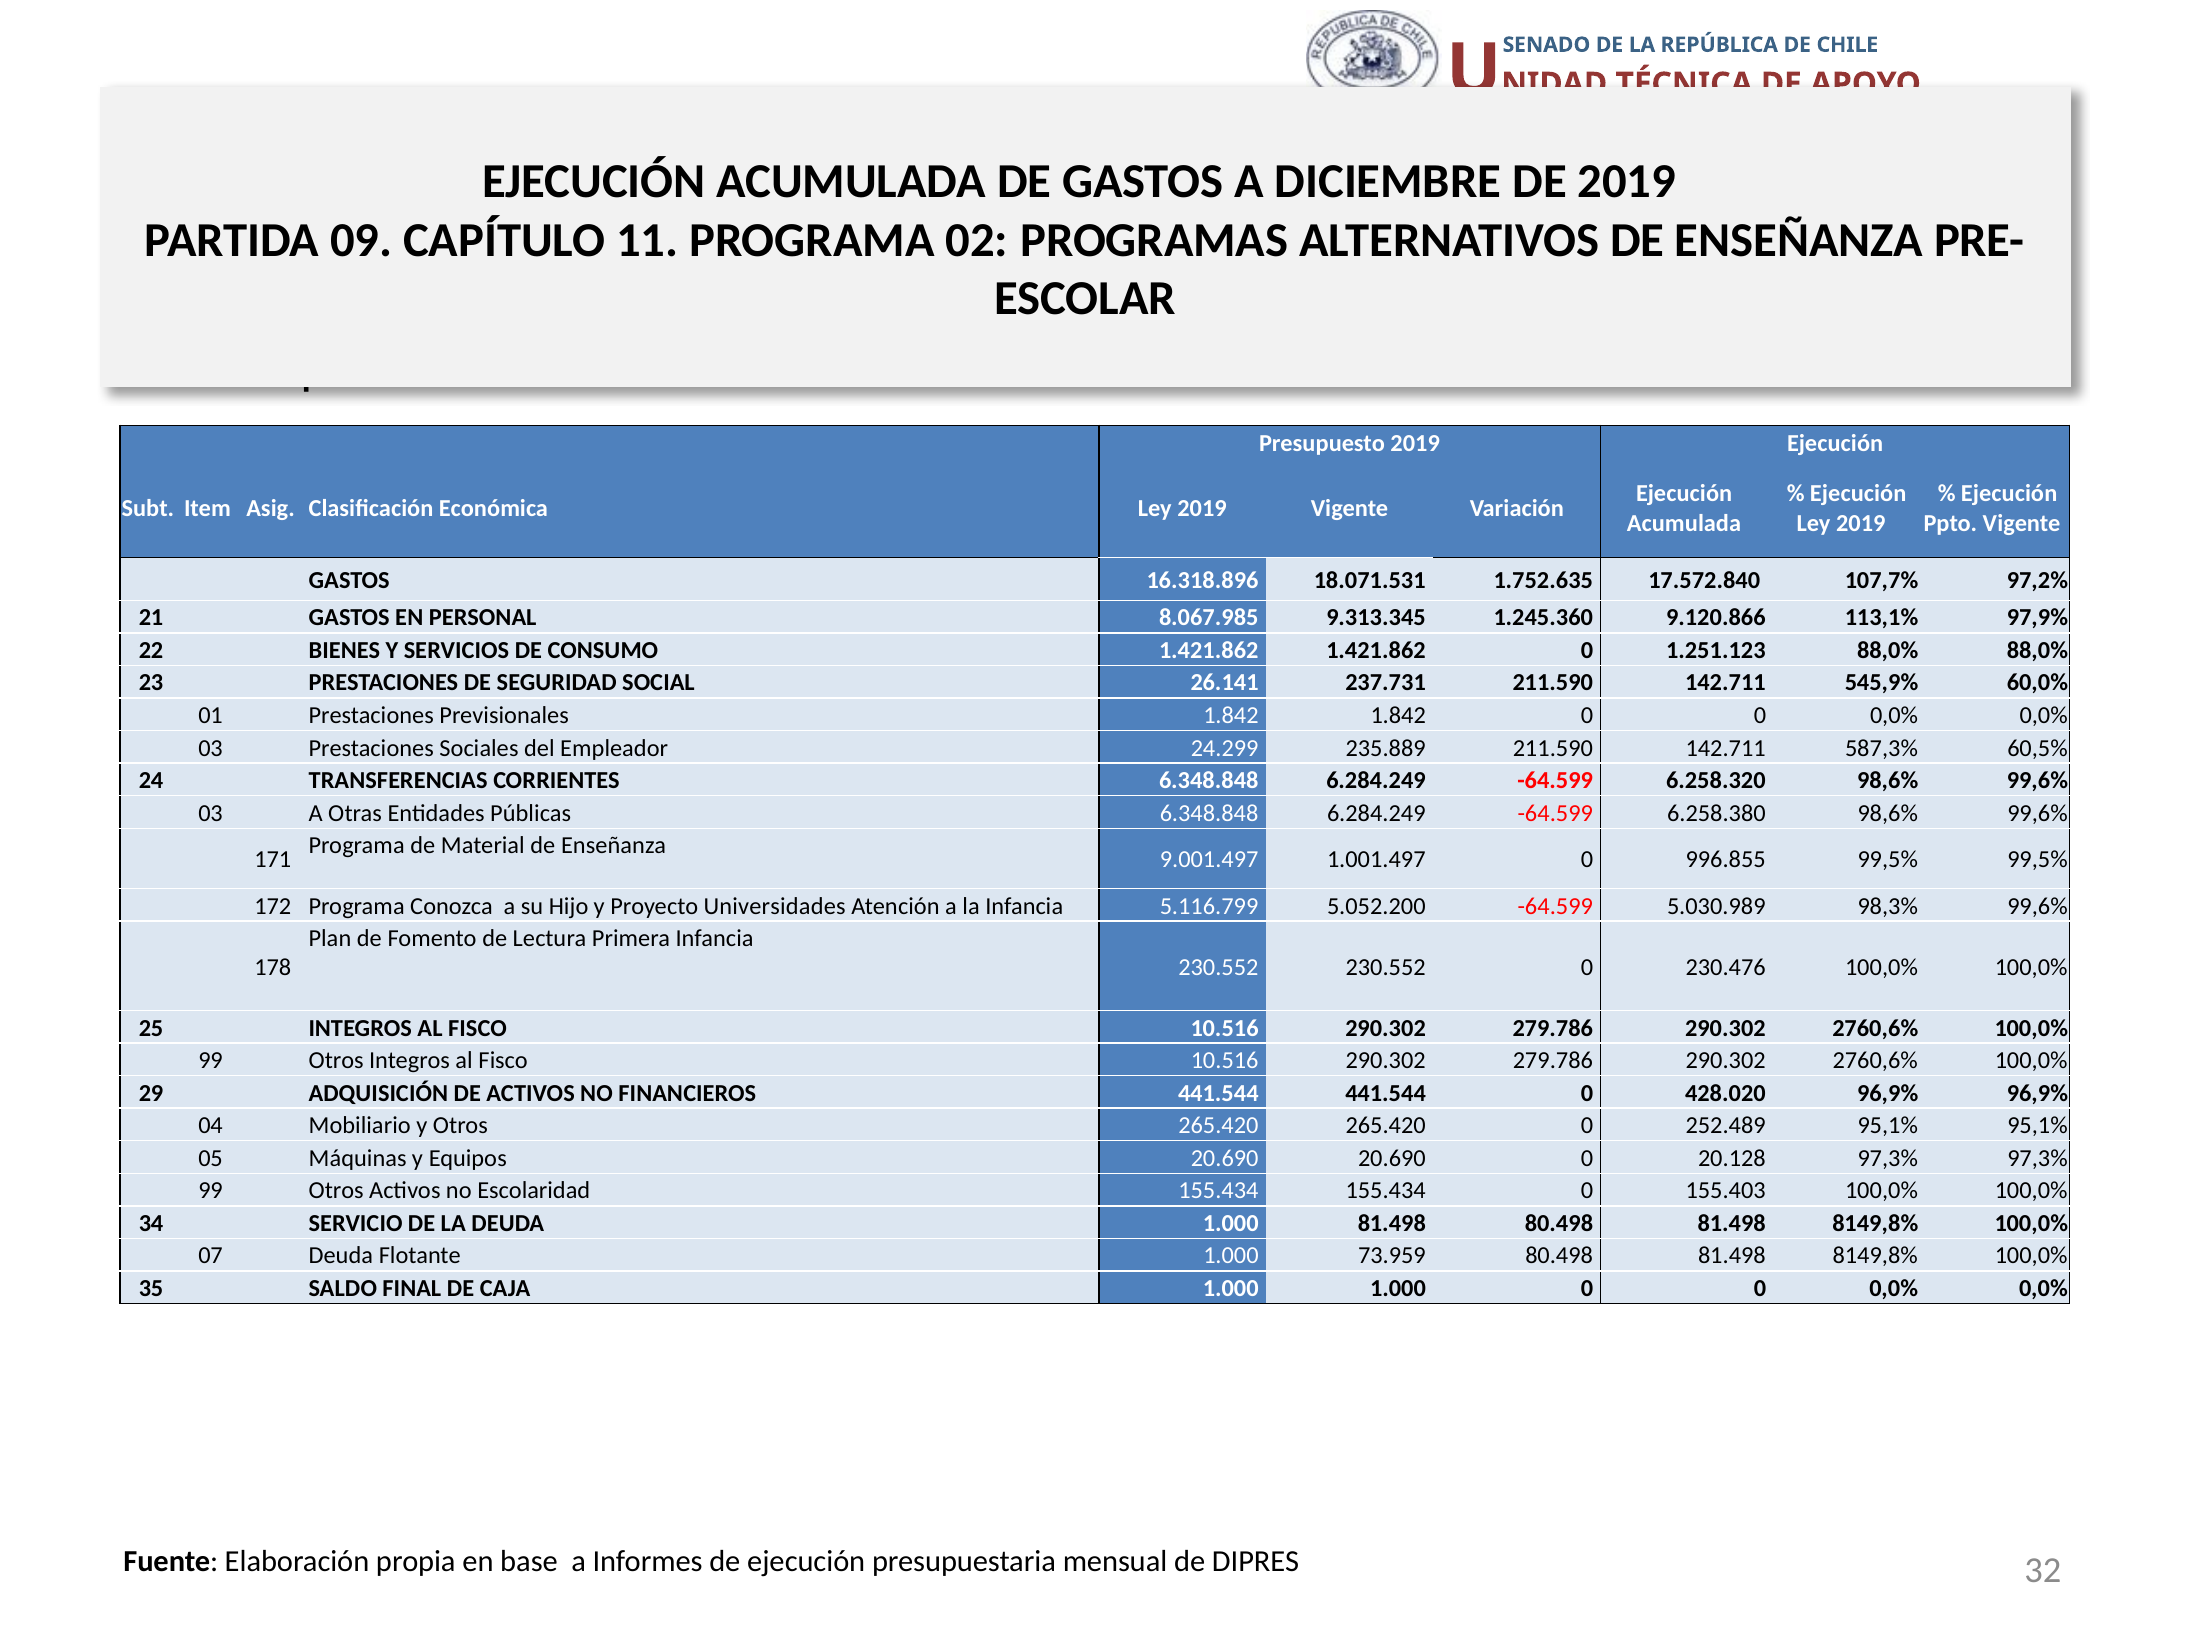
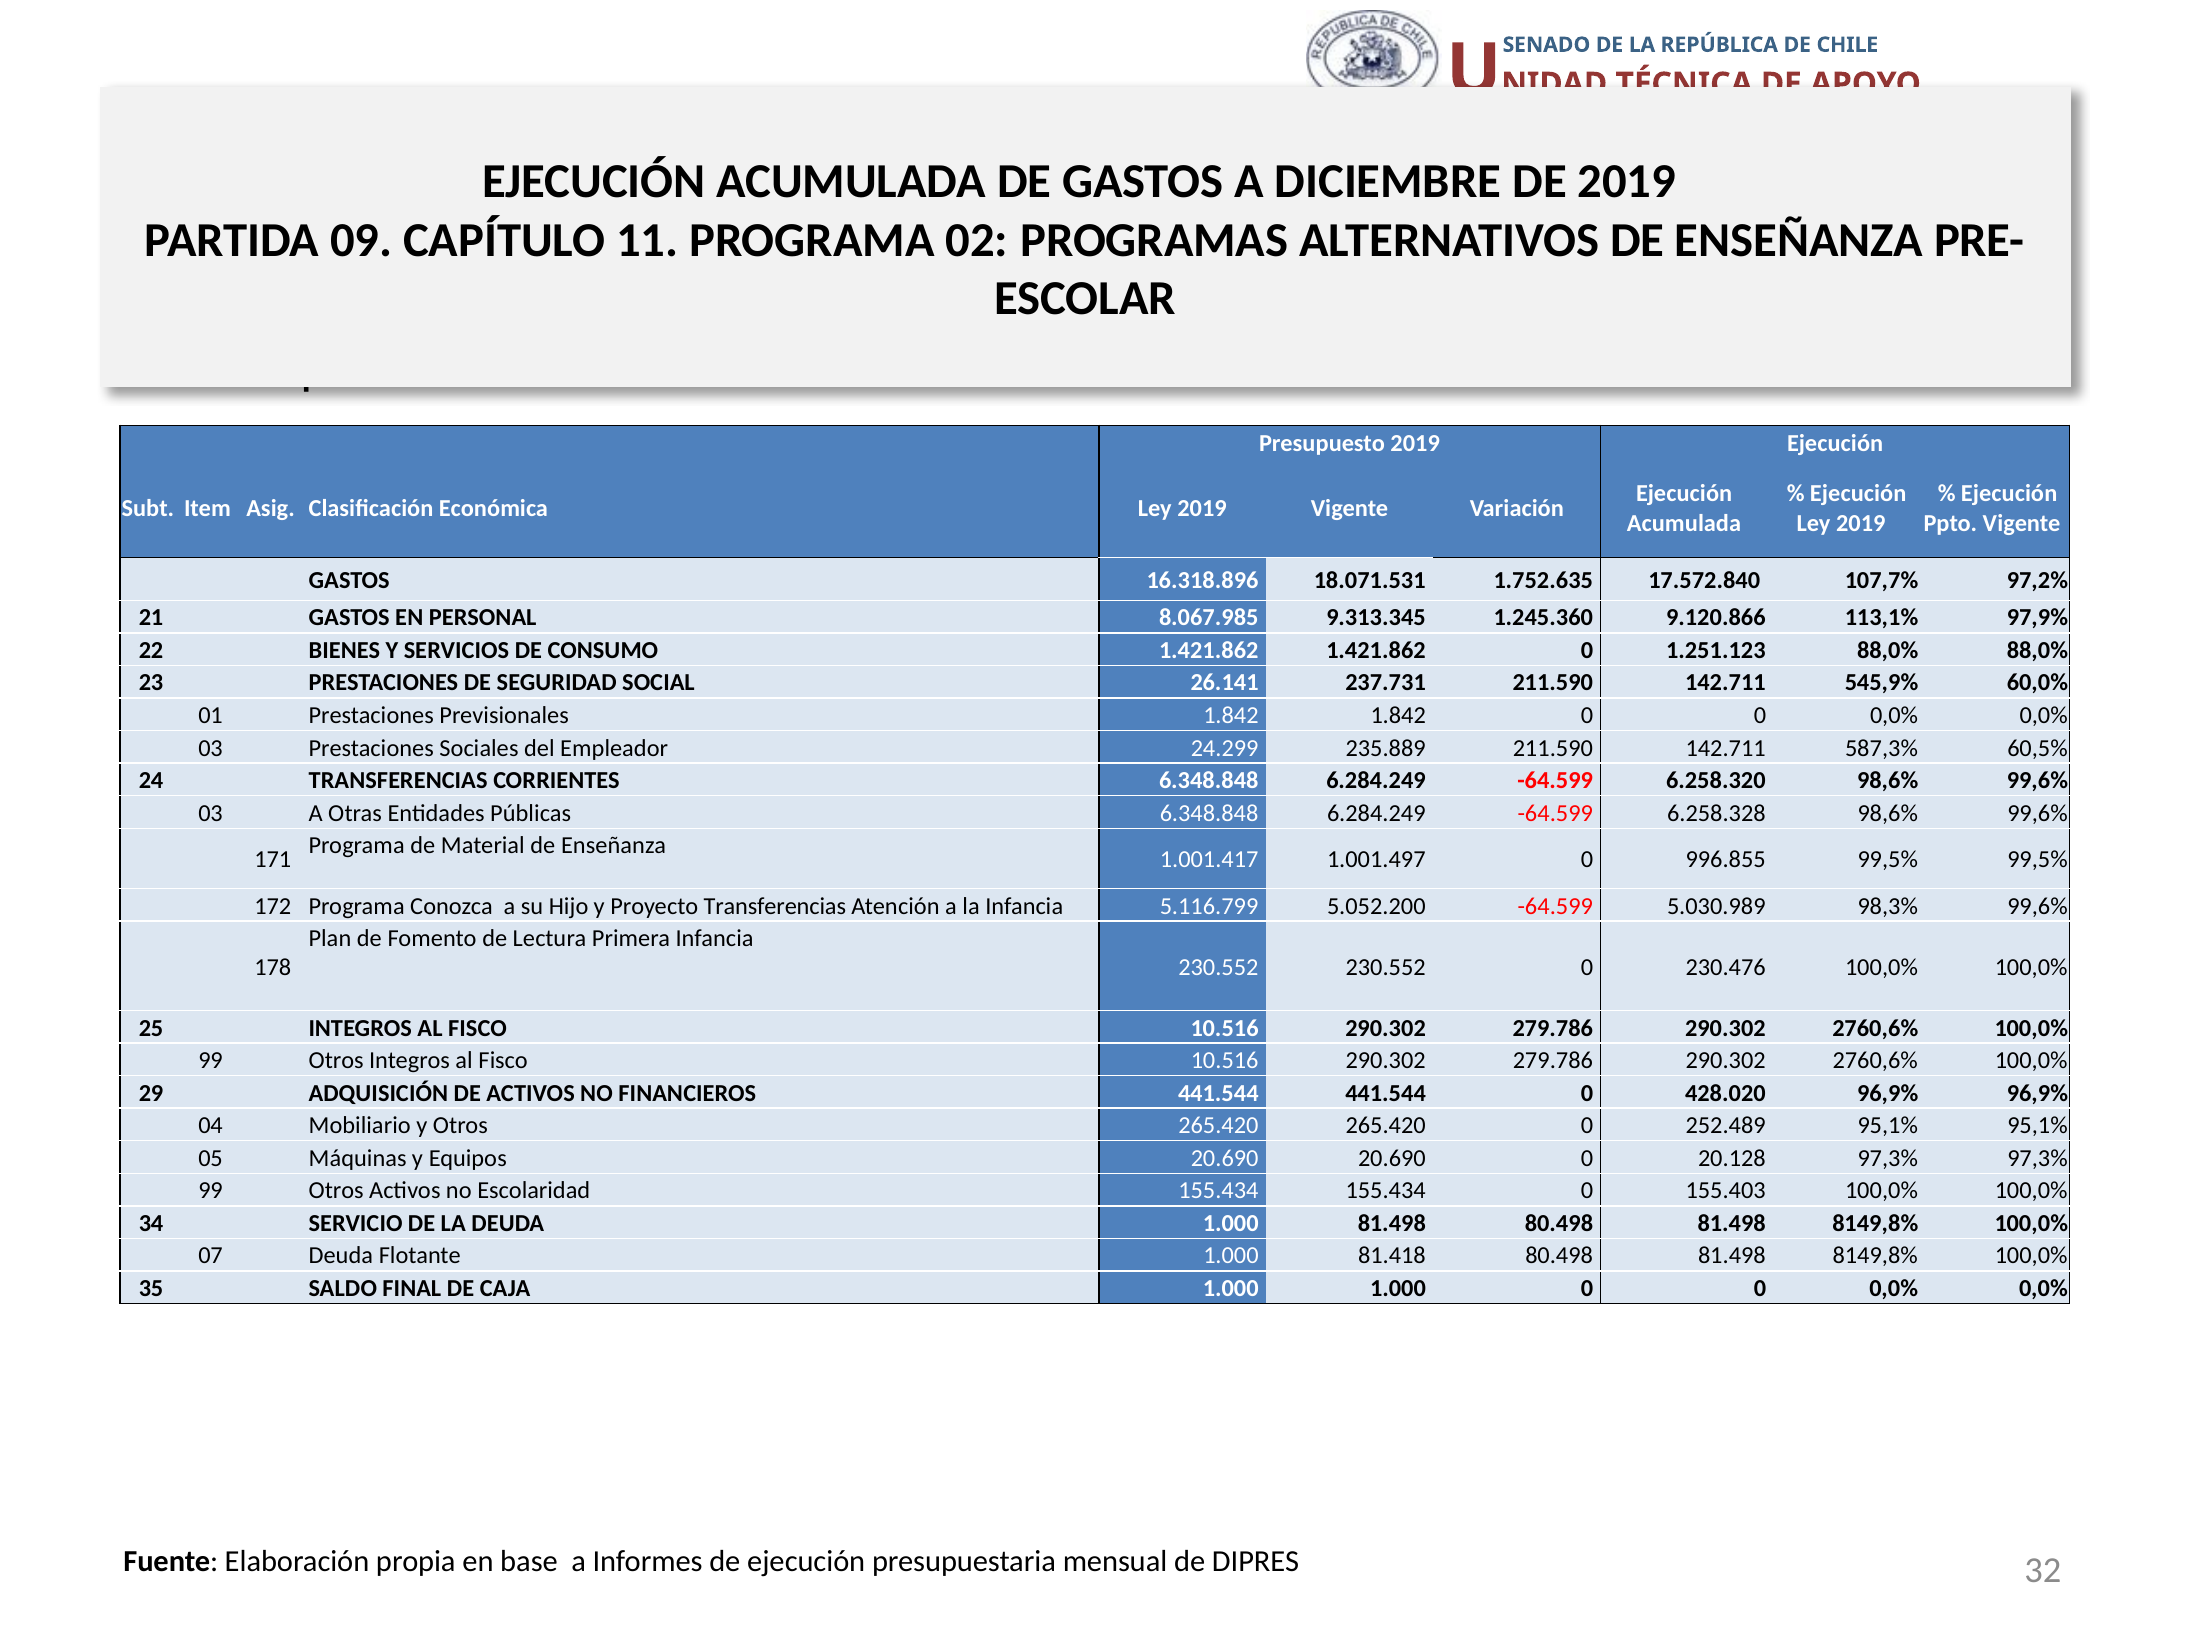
6.258.380: 6.258.380 -> 6.258.328 (1716, 813)
9.001.497: 9.001.497 -> 1.001.417 (1209, 859)
Proyecto Universidades: Universidades -> Transferencias (775, 906)
73.959: 73.959 -> 81.418 (1392, 1256)
